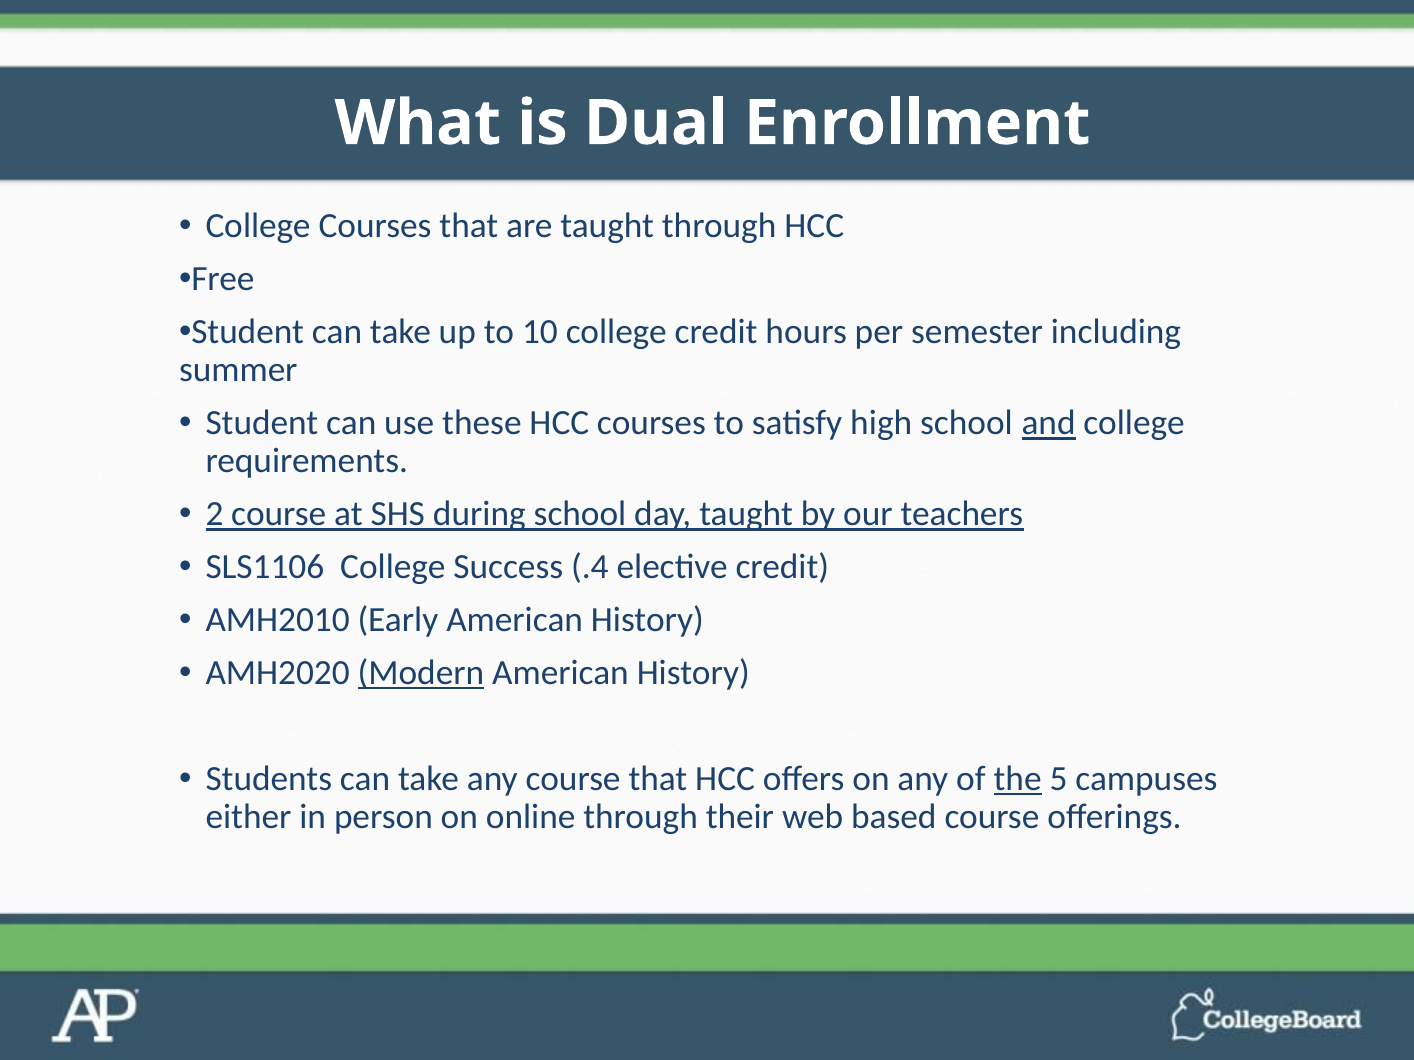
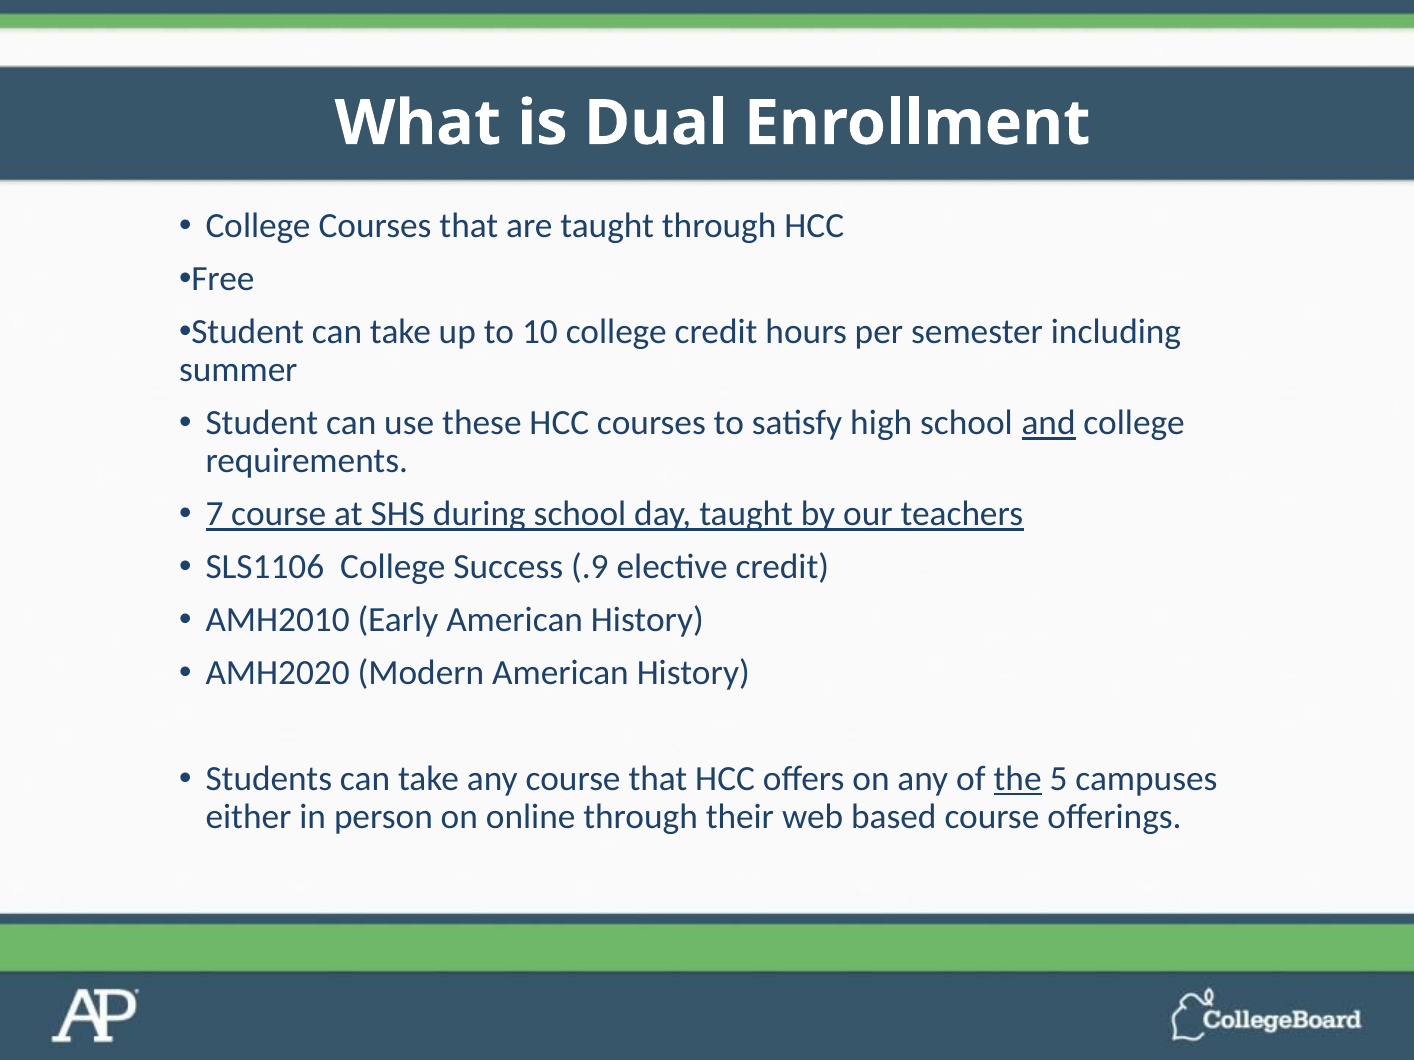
2: 2 -> 7 (215, 514)
.4: .4 -> .9 (590, 567)
Modern underline: present -> none (421, 673)
